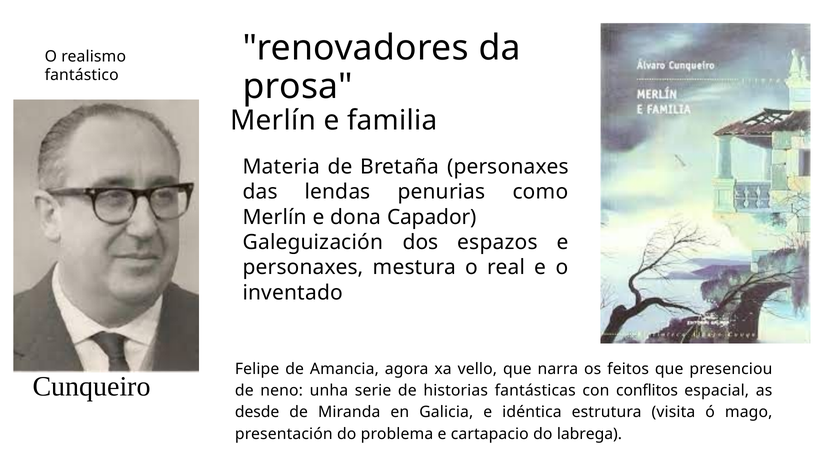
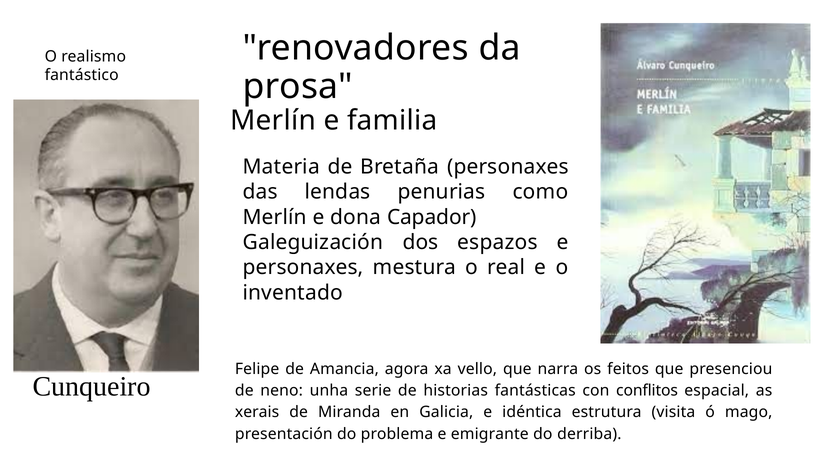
desde: desde -> xerais (257, 412)
cartapacio: cartapacio -> emigrante (490, 434)
labrega: labrega -> derriba (589, 434)
